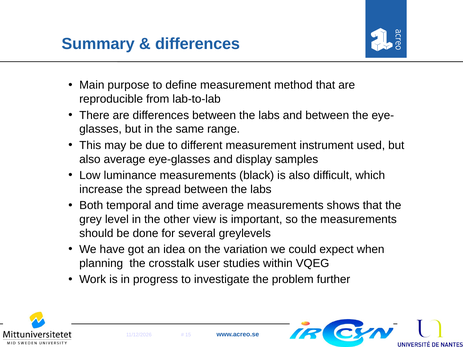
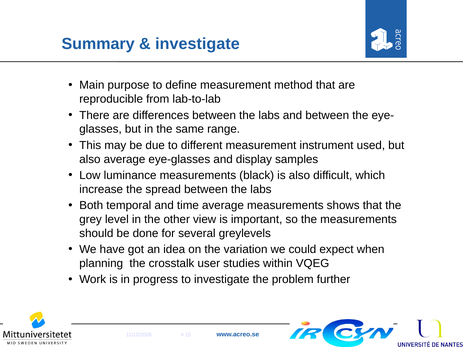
differences: differences -> investigate (197, 44)
